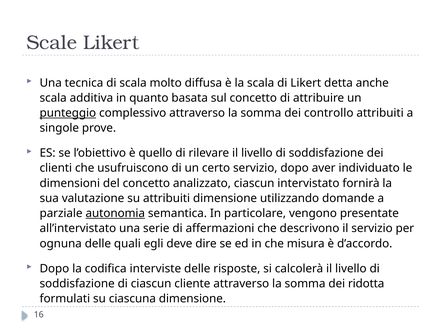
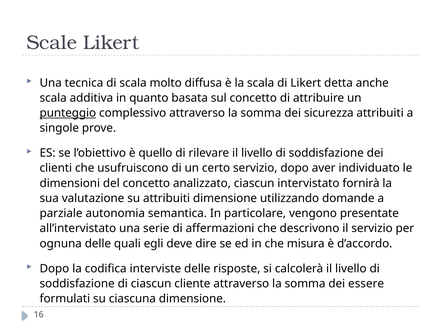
controllo: controllo -> sicurezza (329, 113)
autonomia underline: present -> none (115, 213)
ridotta: ridotta -> essere (366, 283)
